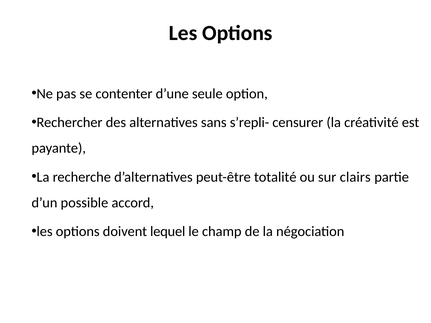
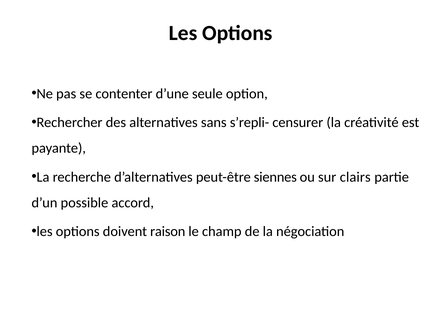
totalité: totalité -> siennes (275, 177)
lequel: lequel -> raison (168, 232)
